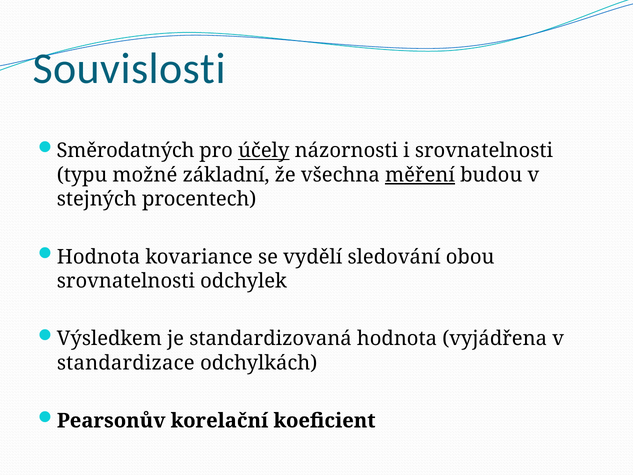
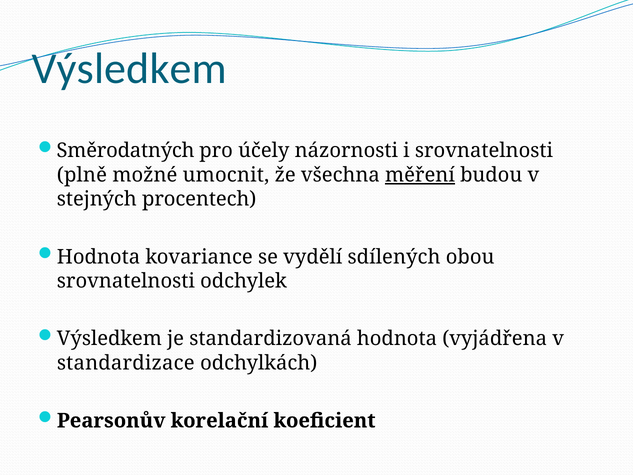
Souvislosti: Souvislosti -> Výsledkem (129, 69)
účely underline: present -> none (264, 151)
typu: typu -> plně (82, 175)
základní: základní -> umocnit (226, 175)
sledování: sledování -> sdílených (394, 257)
